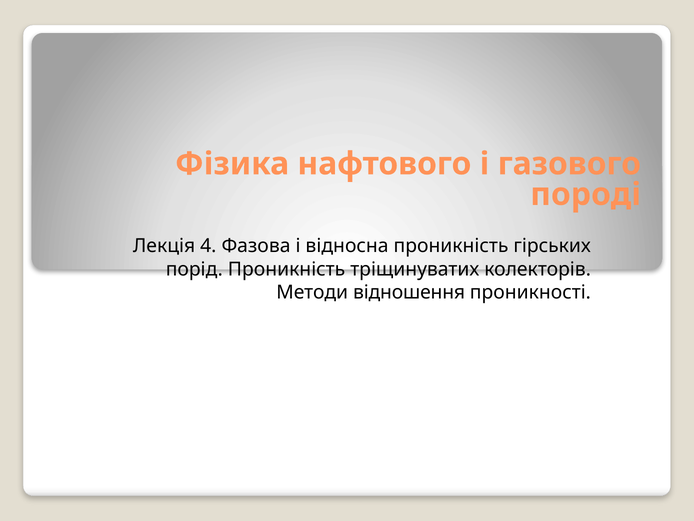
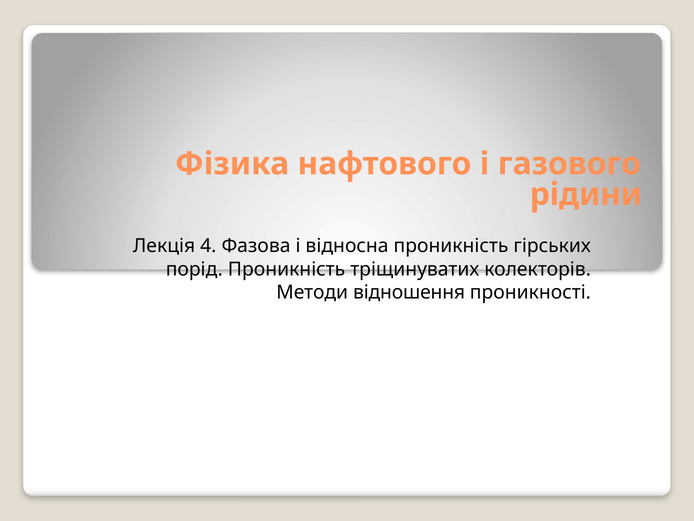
породі: породі -> рідини (586, 194)
